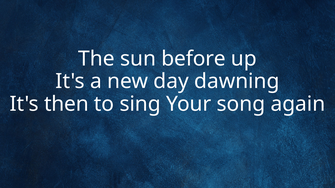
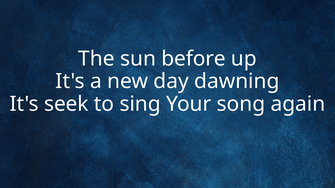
then: then -> seek (66, 104)
